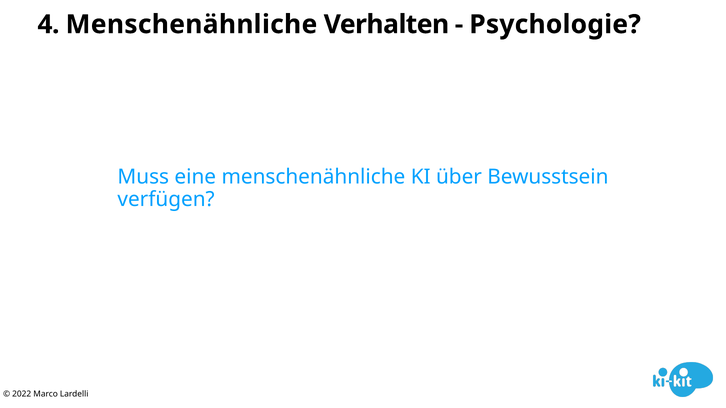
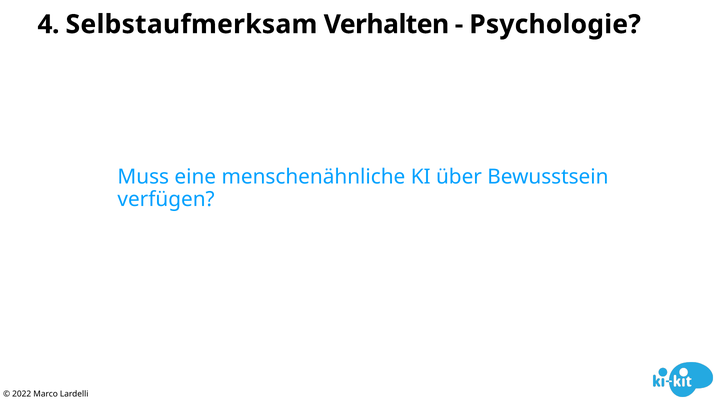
4 Menschenähnliche: Menschenähnliche -> Selbstaufmerksam (191, 24)
